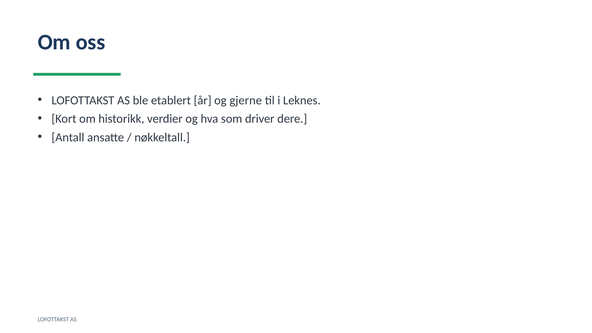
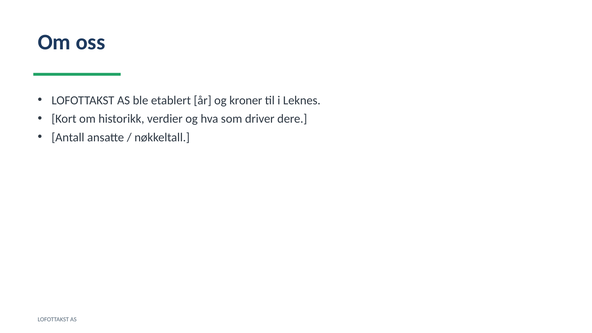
gjerne: gjerne -> kroner (246, 100)
